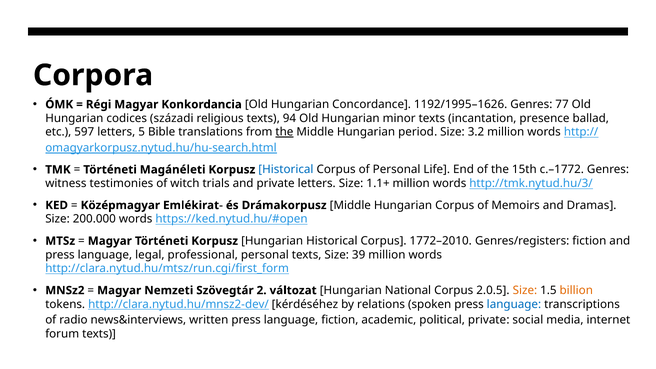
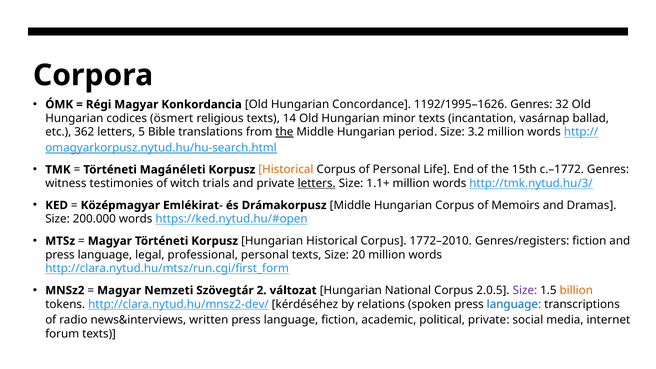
77: 77 -> 32 (562, 104)
századi: századi -> ösmert (172, 118)
94: 94 -> 14 (289, 118)
presence: presence -> vasárnap (544, 118)
597: 597 -> 362 (84, 132)
Historical colour: blue -> orange (286, 170)
letters underline: none -> present (317, 183)
39: 39 -> 20 (359, 255)
Size colour: orange -> purple (525, 290)
